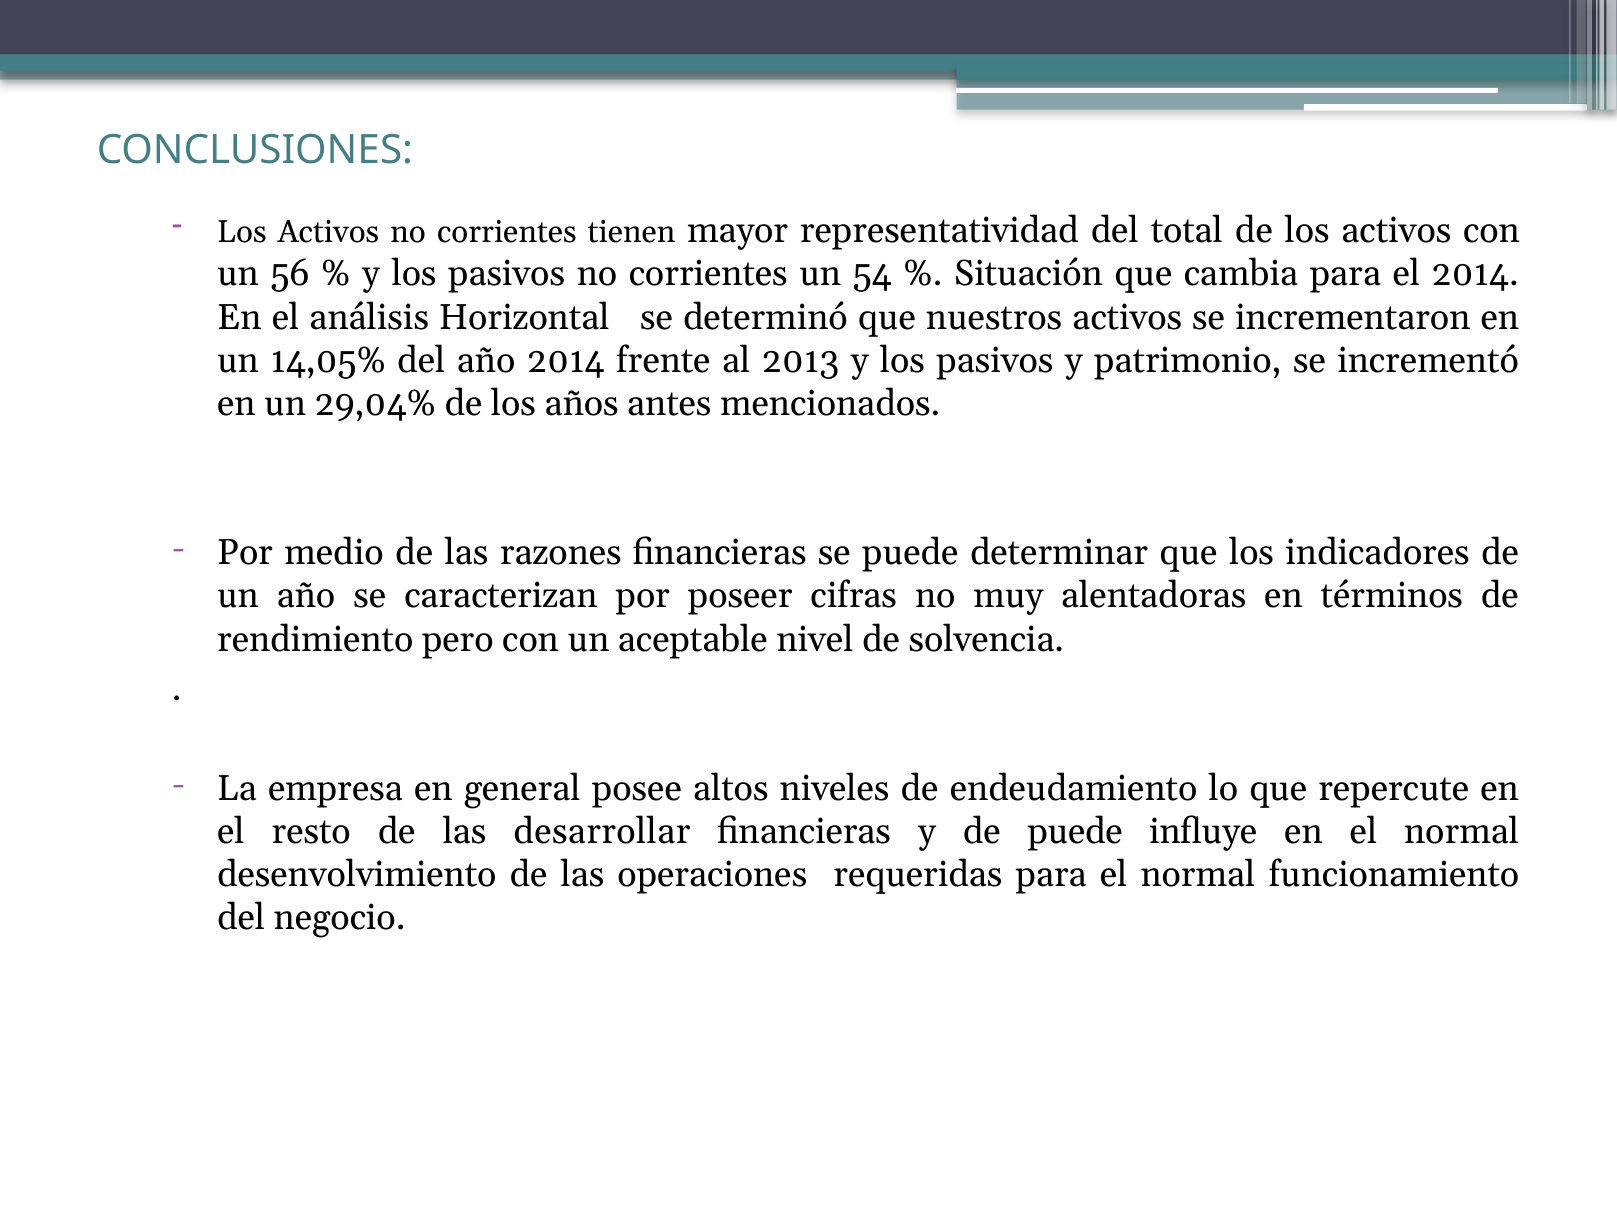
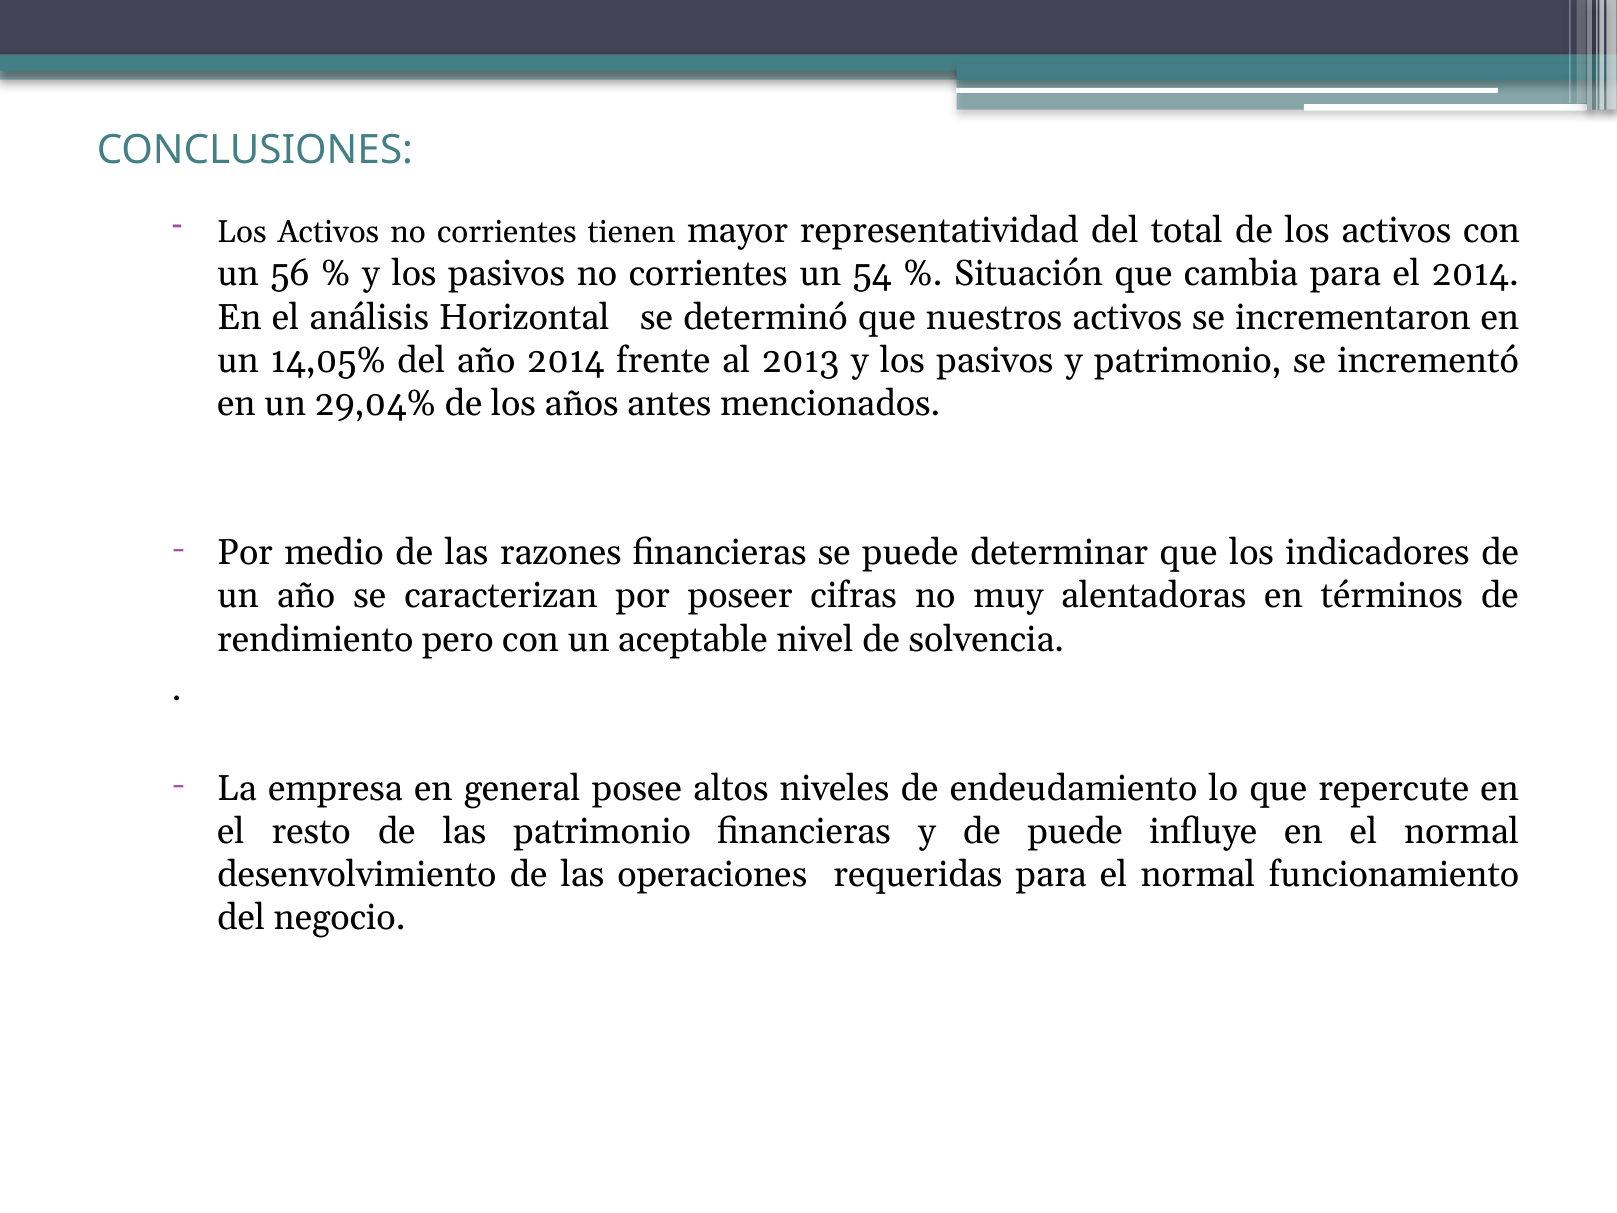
las desarrollar: desarrollar -> patrimonio (602, 832)
